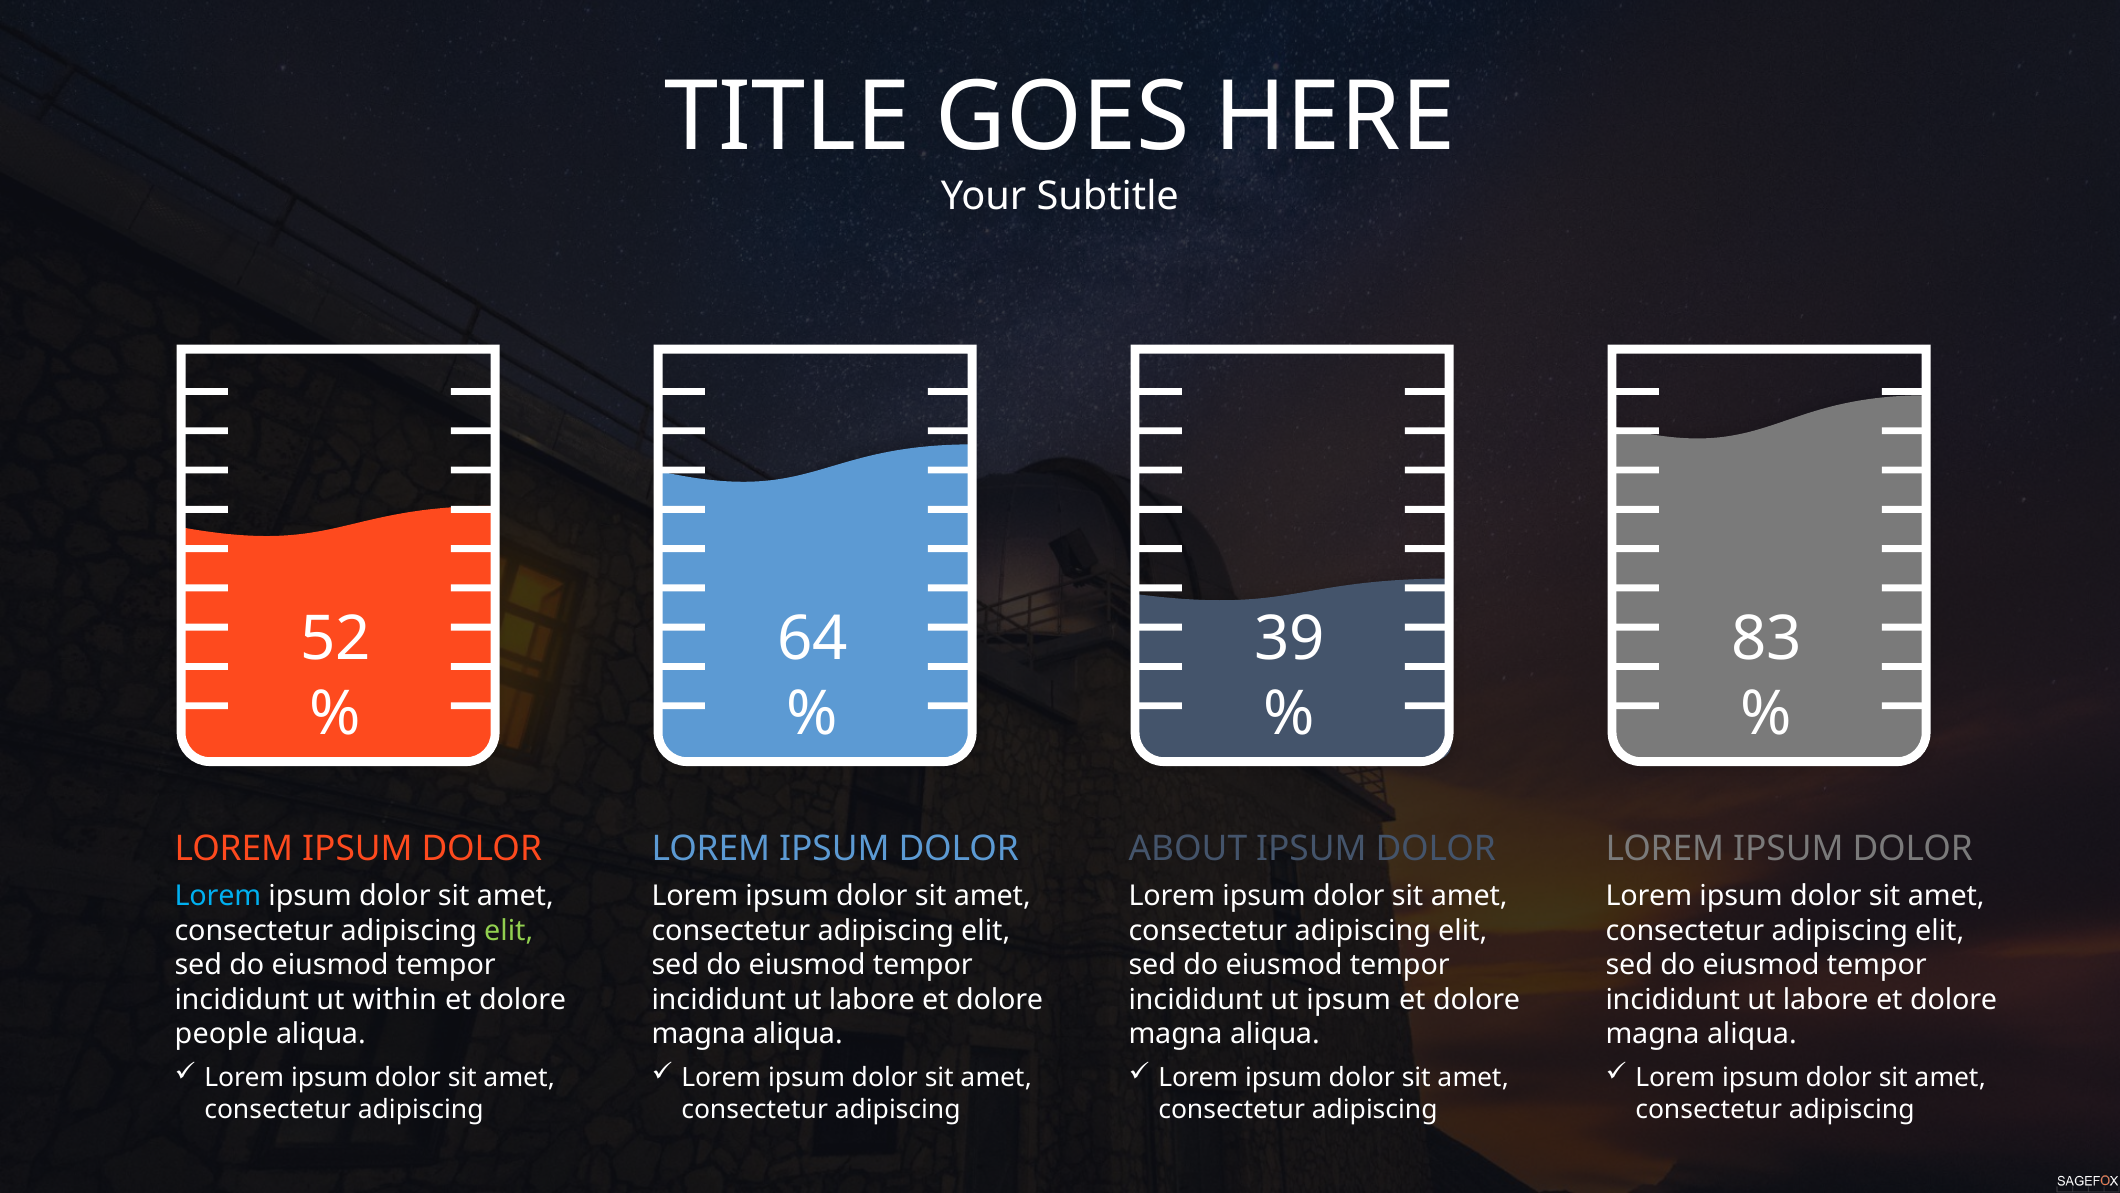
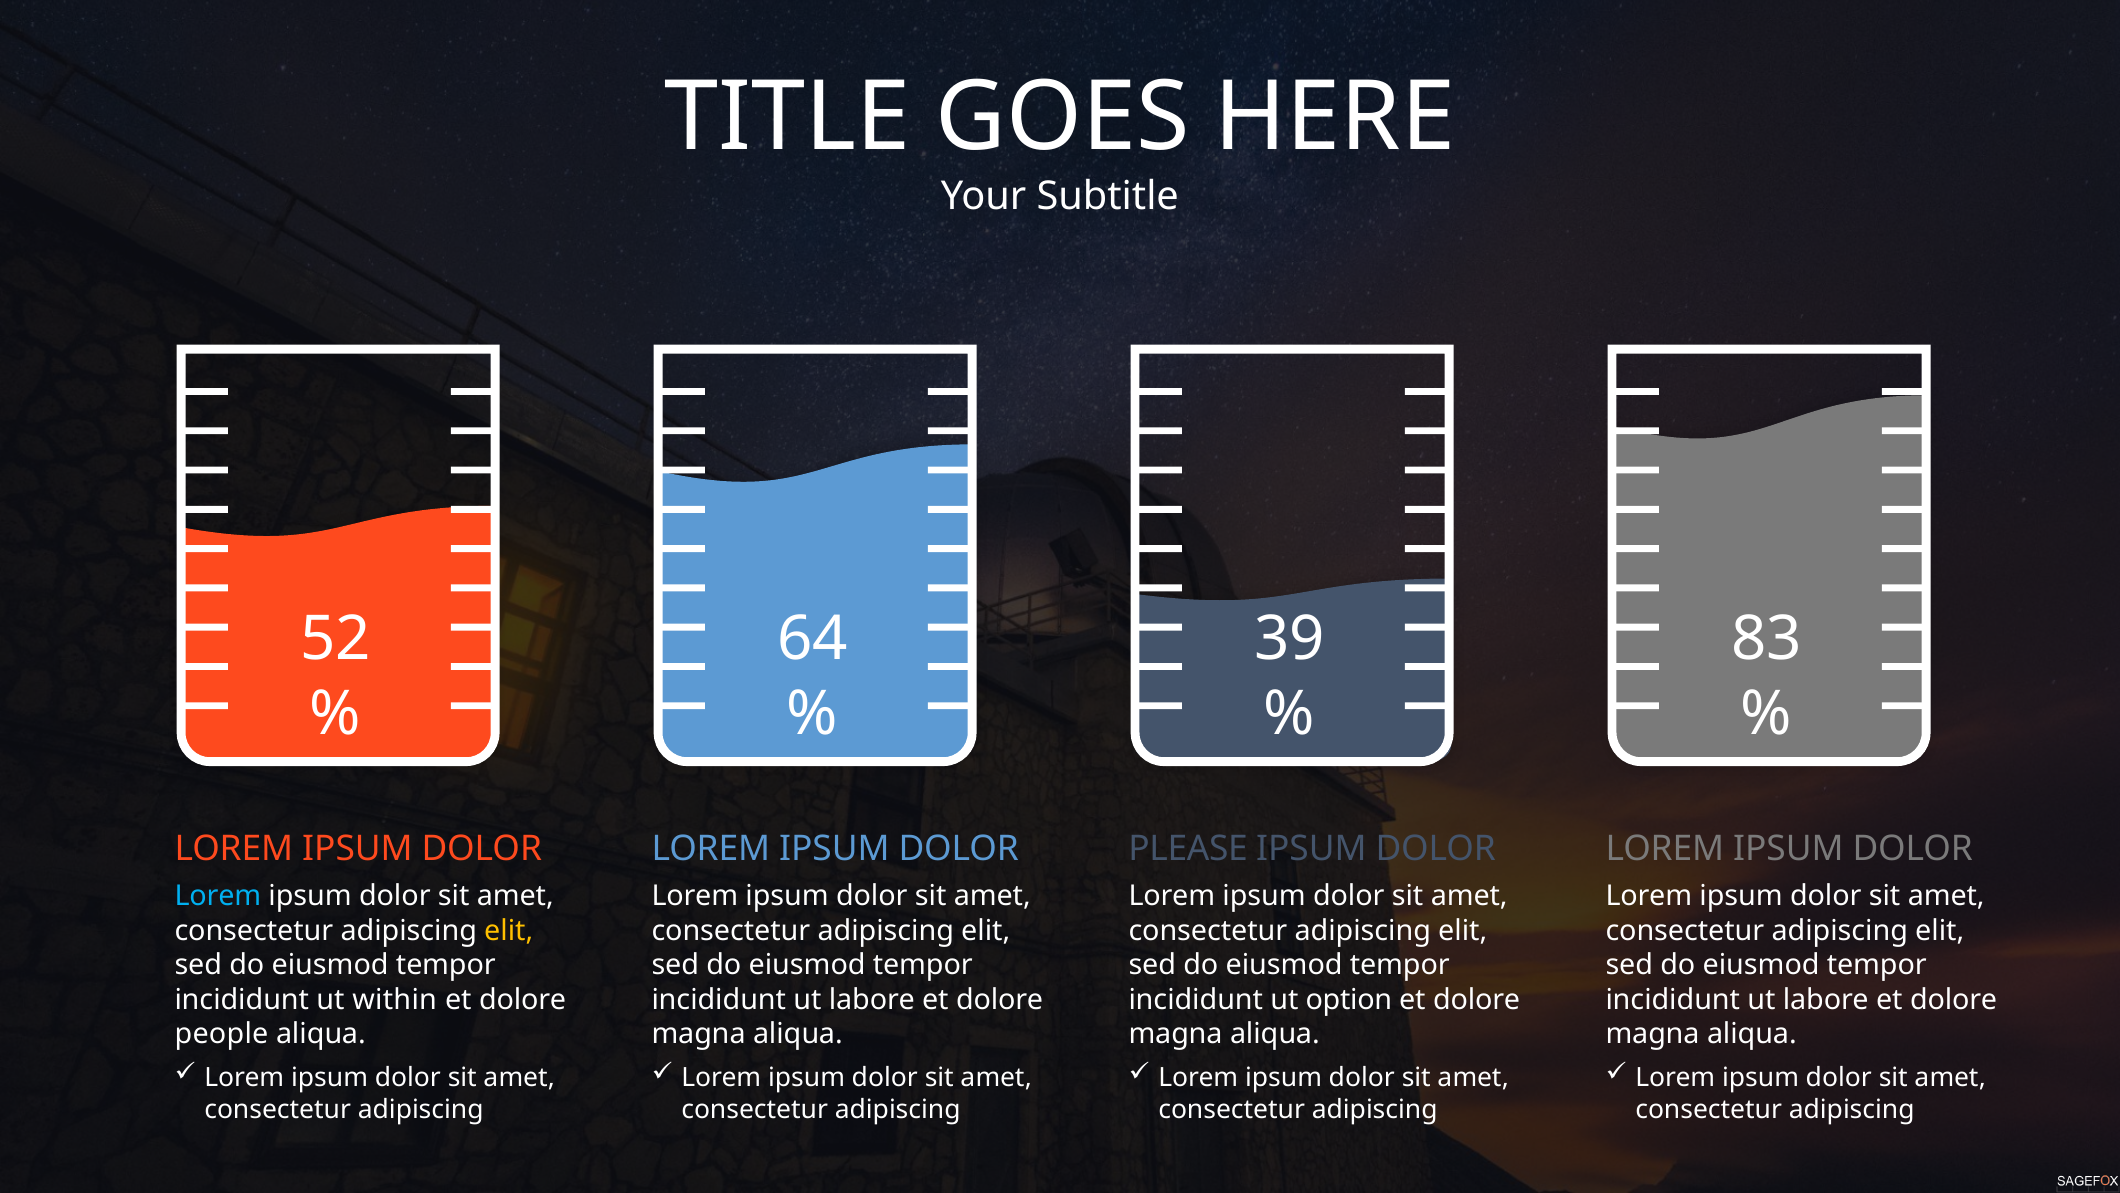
ABOUT: ABOUT -> PLEASE (1188, 849)
elit colour: light green -> yellow (509, 930)
ut ipsum: ipsum -> option (1349, 999)
